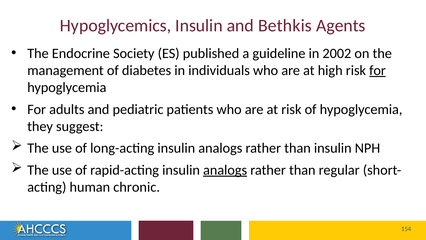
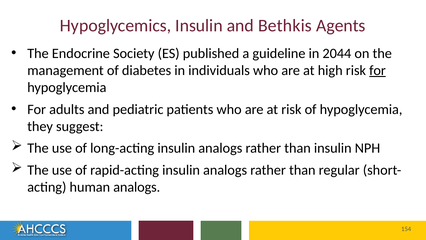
2002: 2002 -> 2044 (337, 53)
analogs underline: present -> none (225, 170)
human chronic: chronic -> analogs (137, 187)
